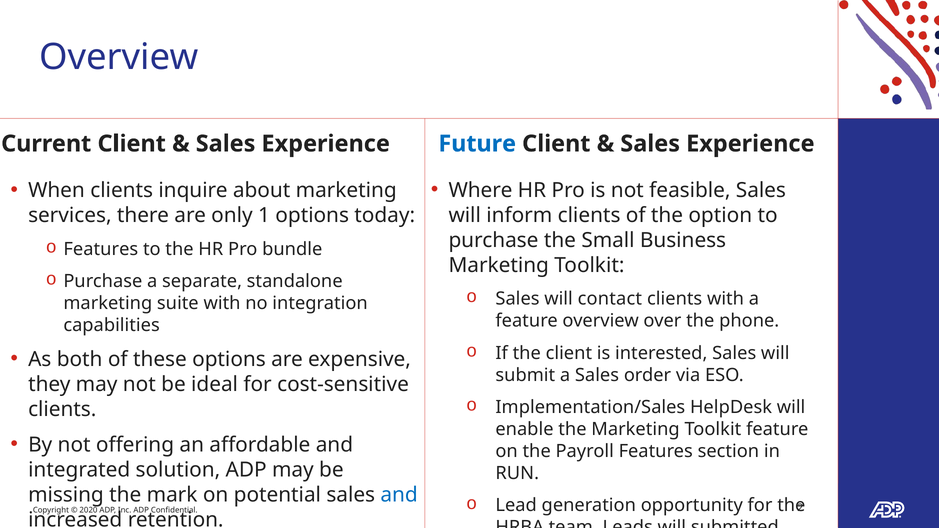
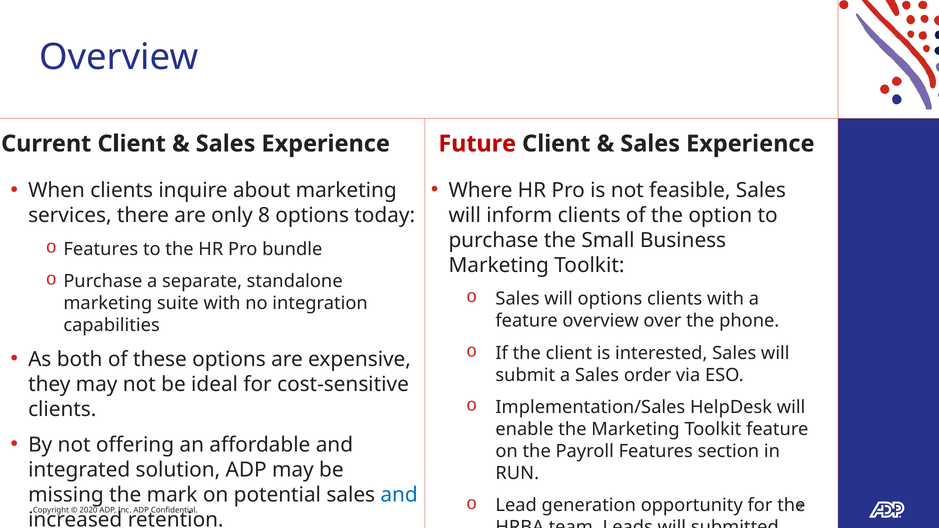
Future colour: blue -> red (477, 144)
1: 1 -> 8 (264, 215)
will contact: contact -> options (610, 299)
